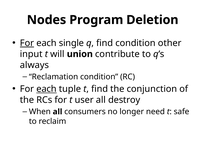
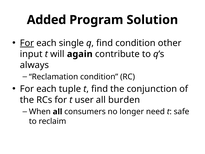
Nodes: Nodes -> Added (47, 20)
Deletion: Deletion -> Solution (152, 20)
union: union -> again (80, 54)
each underline: present -> none (46, 89)
destroy: destroy -> burden (124, 100)
